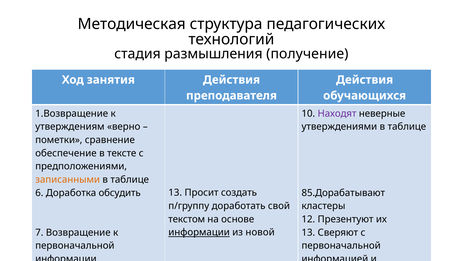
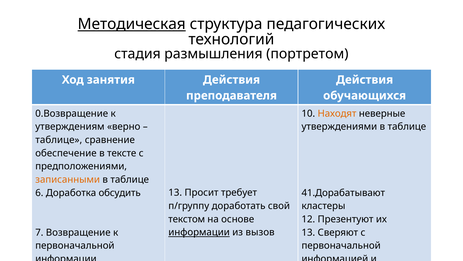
Методическая underline: none -> present (132, 24)
получение: получение -> портретом (307, 54)
1.Возвращение: 1.Возвращение -> 0.Возвращение (72, 113)
Находят colour: purple -> orange (337, 113)
пометки: пометки -> таблице (59, 140)
создать: создать -> требует (239, 192)
85.Дорабатывают: 85.Дорабатывают -> 41.Дорабатывают (343, 192)
новой: новой -> вызов (260, 232)
